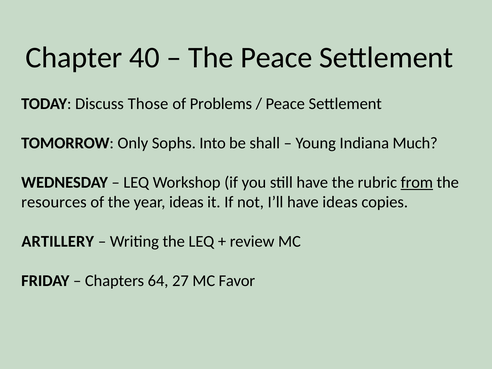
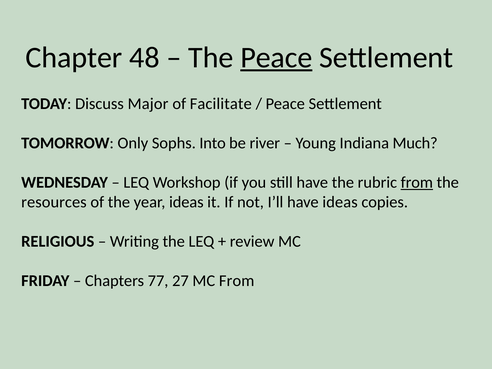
40: 40 -> 48 (144, 57)
Peace underline: none -> present (276, 57)
Those: Those -> Major (148, 104)
Problems: Problems -> Facilitate (221, 104)
shall: shall -> river (265, 143)
ARTILLERY: ARTILLERY -> RELIGIOUS (58, 241)
64: 64 -> 77 (158, 281)
MC Favor: Favor -> From (237, 281)
